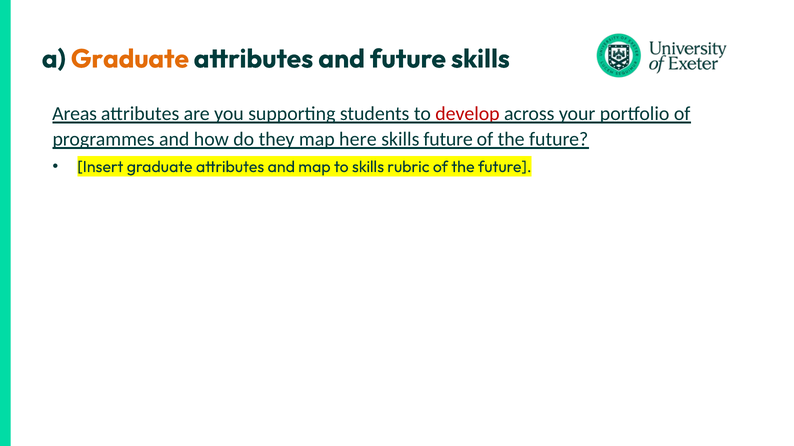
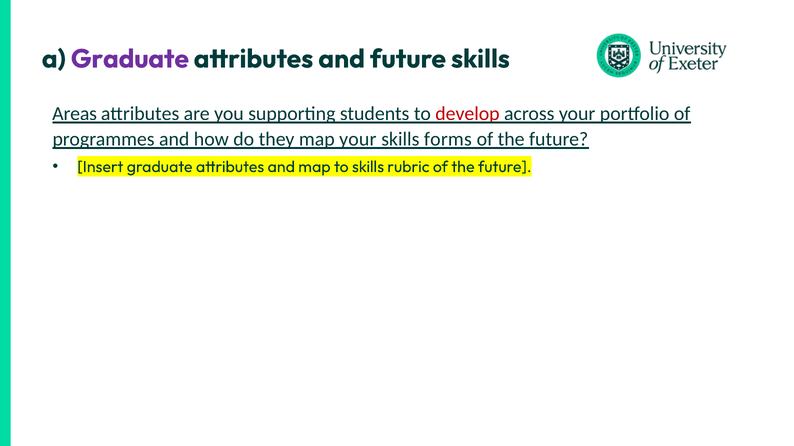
Graduate colour: orange -> purple (130, 59)
map here: here -> your (358, 139)
skills future: future -> forms (448, 139)
